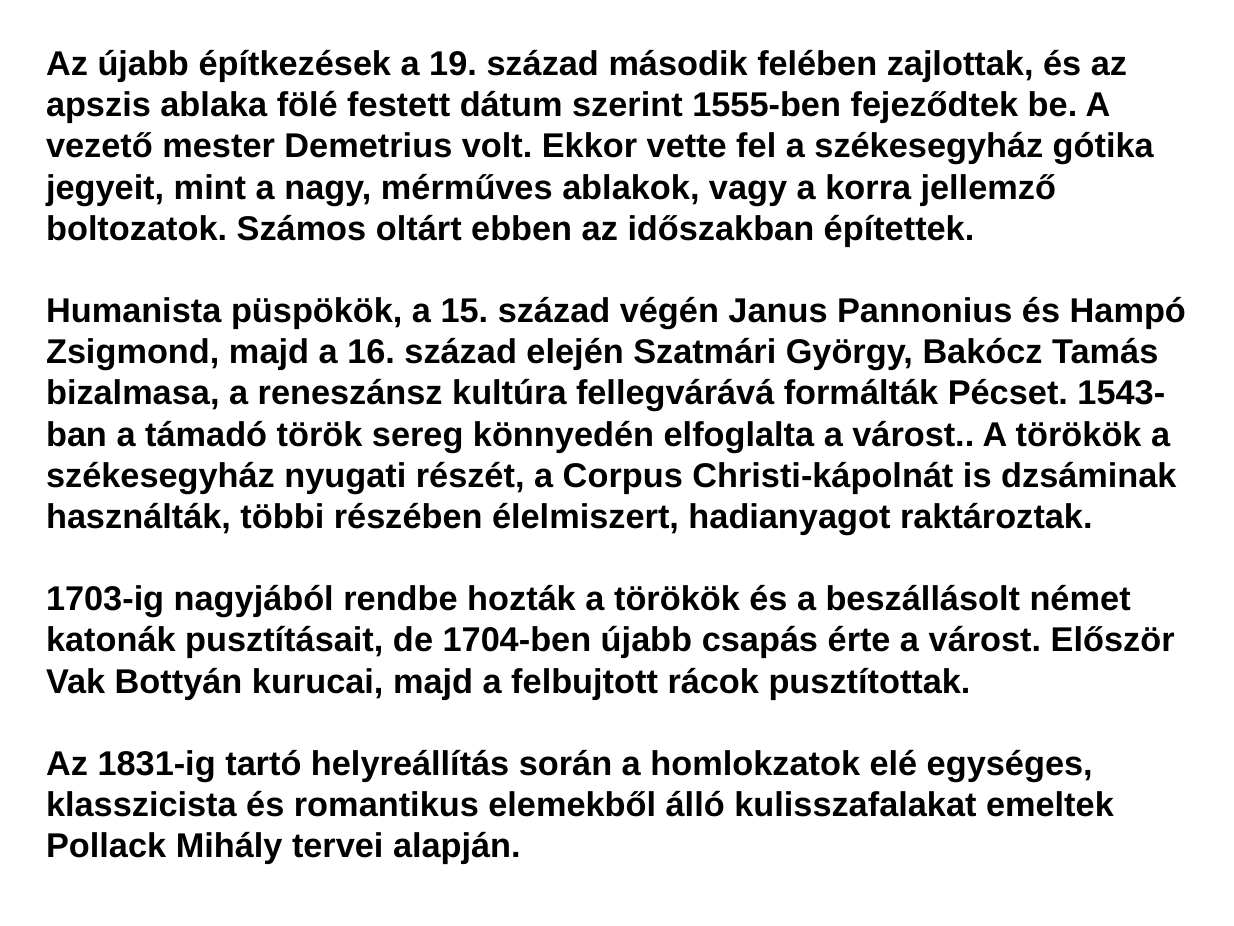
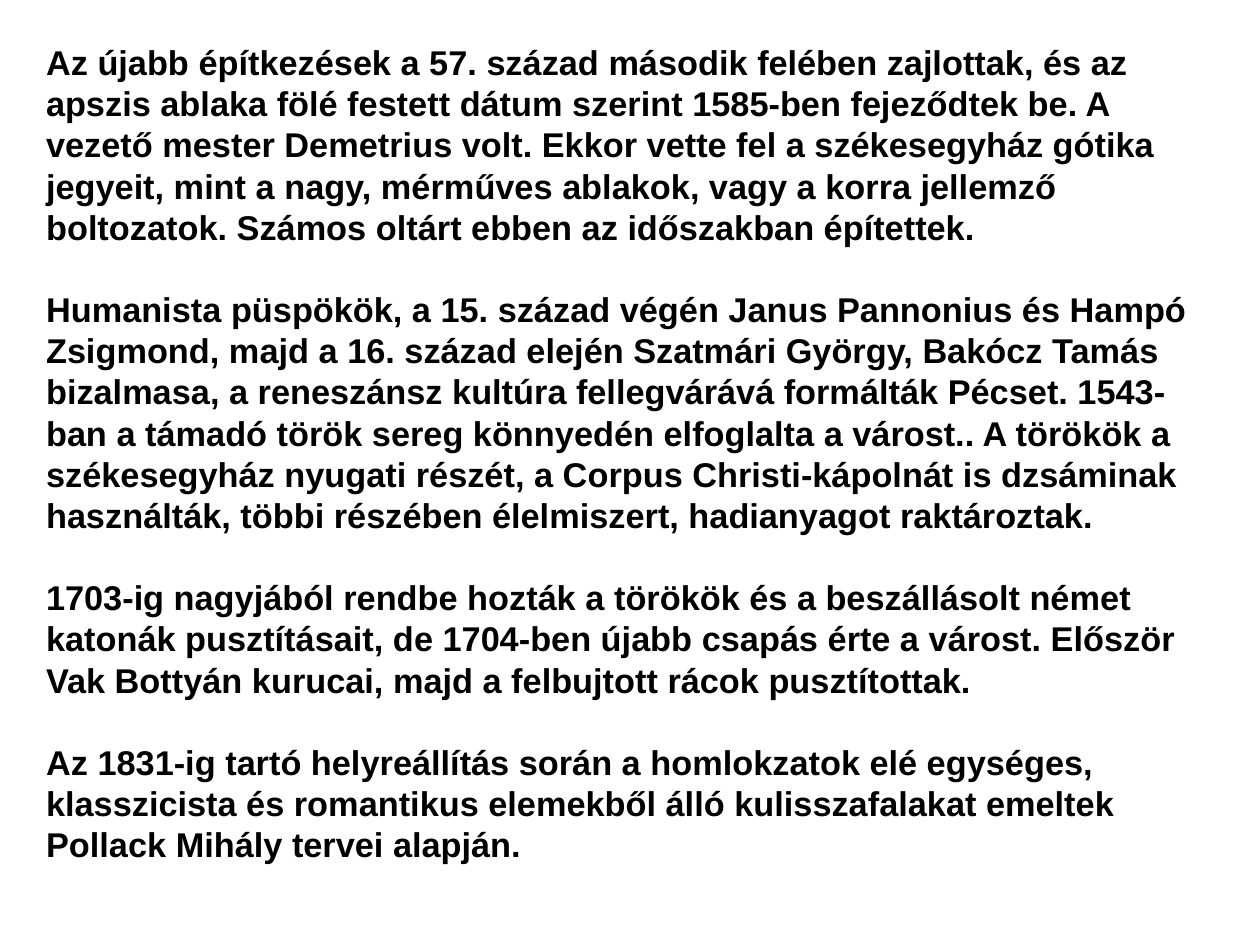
19: 19 -> 57 (453, 64)
1555-ben: 1555-ben -> 1585-ben (767, 105)
